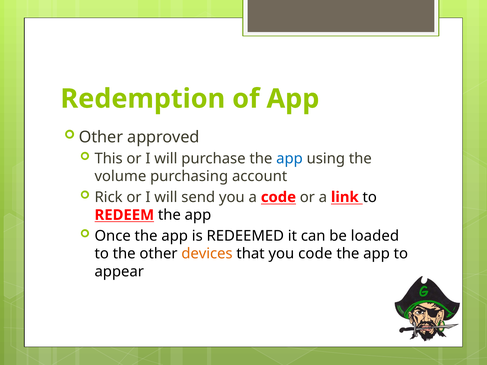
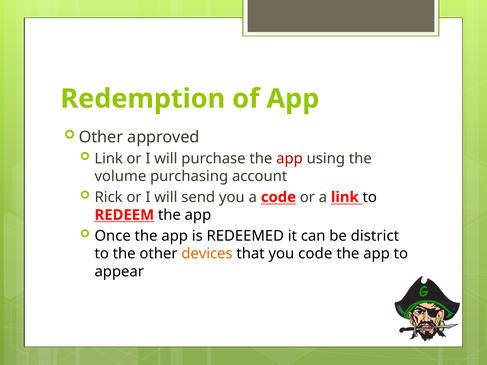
This: This -> Link (109, 159)
app colour: blue -> red (290, 159)
loaded: loaded -> district (375, 236)
